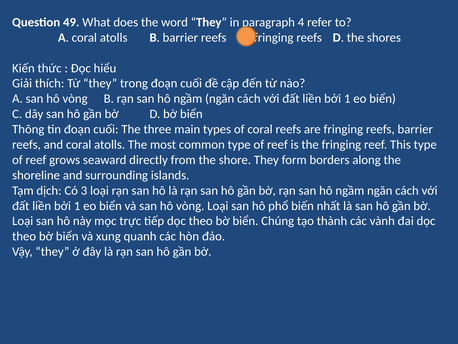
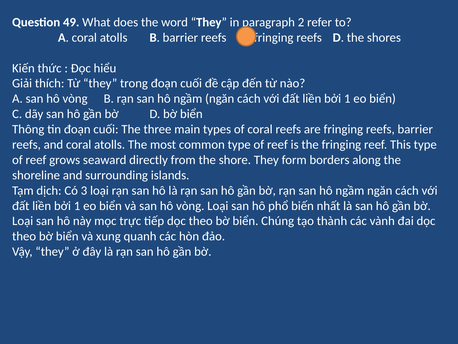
4: 4 -> 2 (301, 22)
